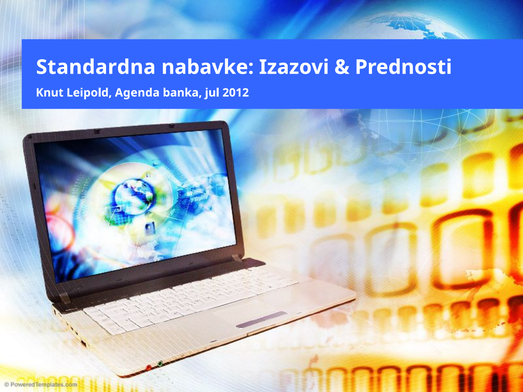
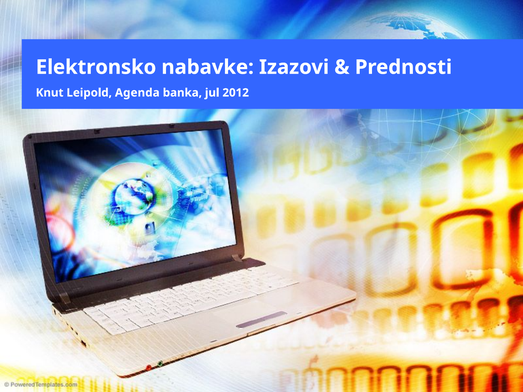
Standardna: Standardna -> Elektronsko (96, 67)
